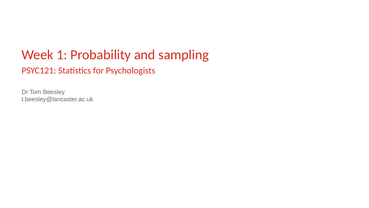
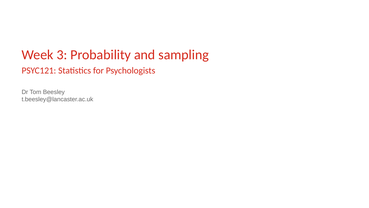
1: 1 -> 3 (62, 55)
